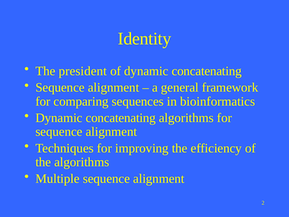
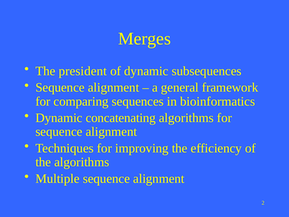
Identity: Identity -> Merges (144, 39)
of dynamic concatenating: concatenating -> subsequences (207, 71)
